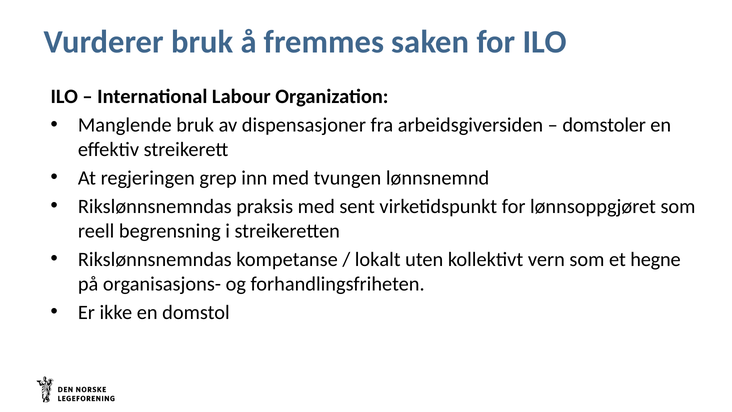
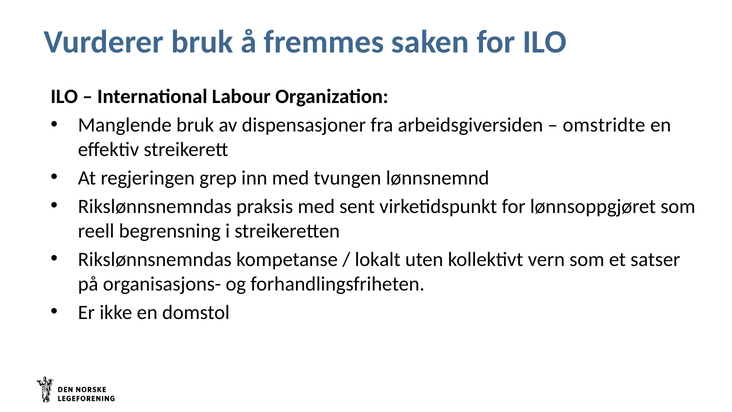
domstoler: domstoler -> omstridte (604, 125)
hegne: hegne -> satser (655, 259)
